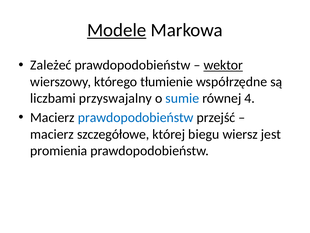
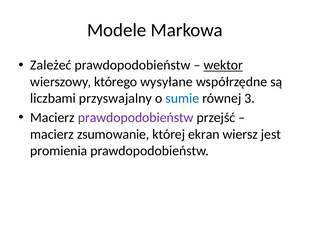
Modele underline: present -> none (117, 30)
tłumienie: tłumienie -> wysyłane (167, 82)
4: 4 -> 3 (250, 98)
prawdopodobieństw colour: blue -> purple (136, 117)
szczegółowe: szczegółowe -> zsumowanie (113, 134)
biegu: biegu -> ekran (204, 134)
